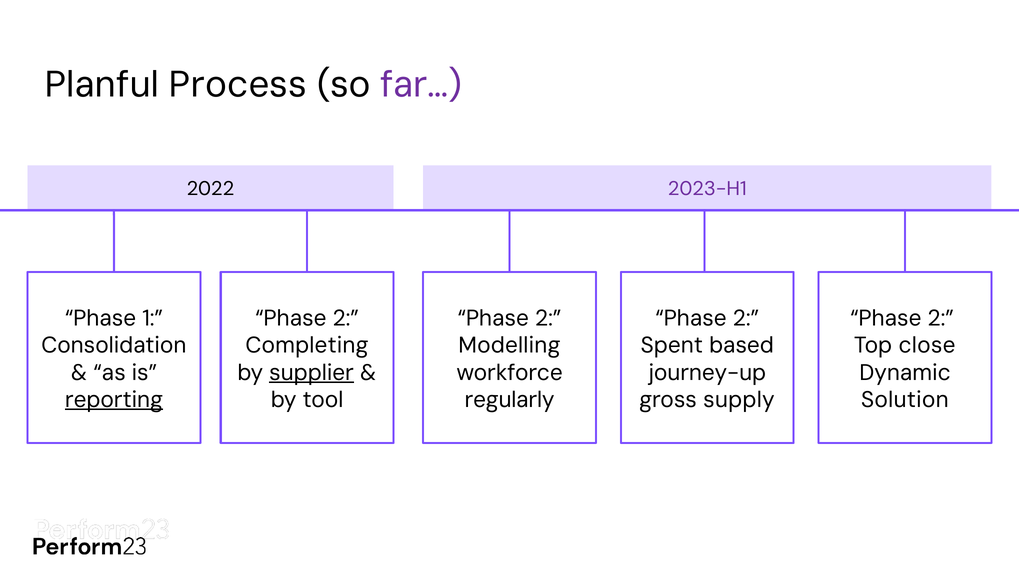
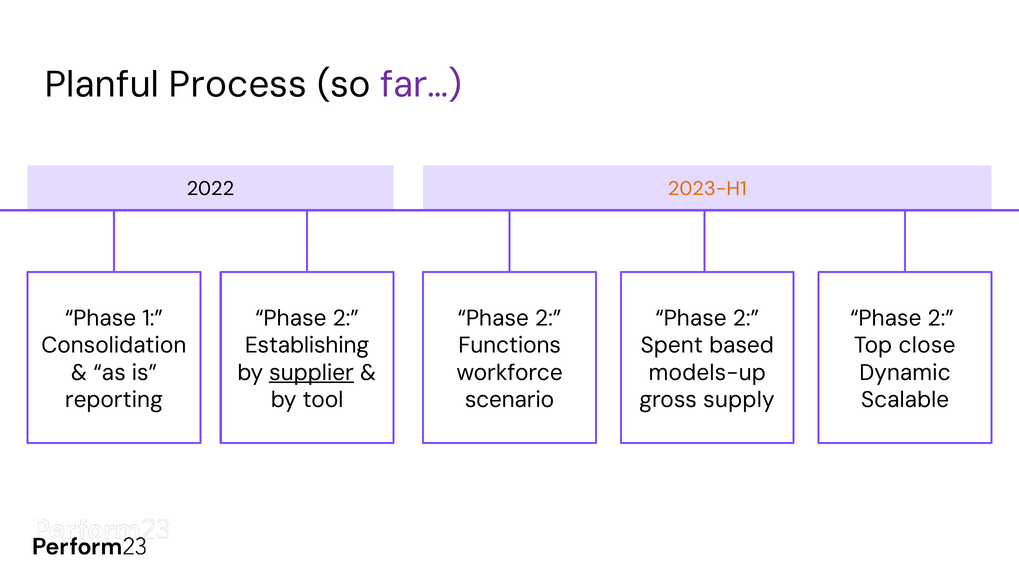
2023-H1 colour: purple -> orange (707, 189)
Completing: Completing -> Establishing (307, 346)
Modelling: Modelling -> Functions (510, 346)
journey-up: journey-up -> models-up (707, 373)
reporting underline: present -> none (114, 400)
regularly: regularly -> scenario (510, 400)
Solution: Solution -> Scalable (905, 400)
